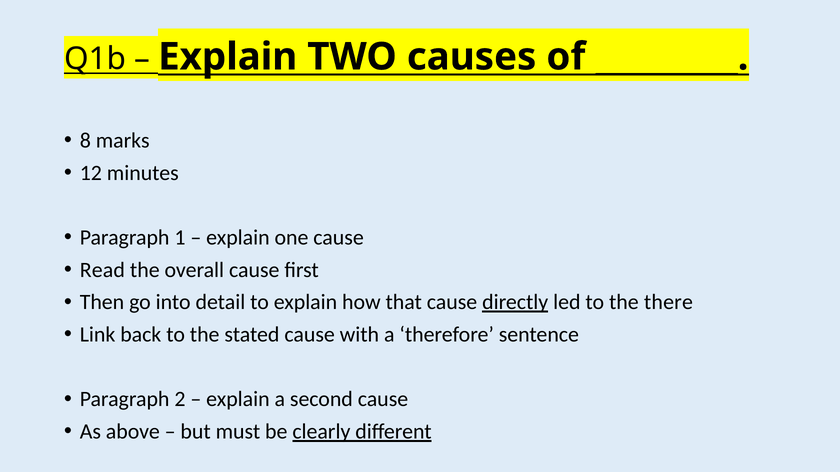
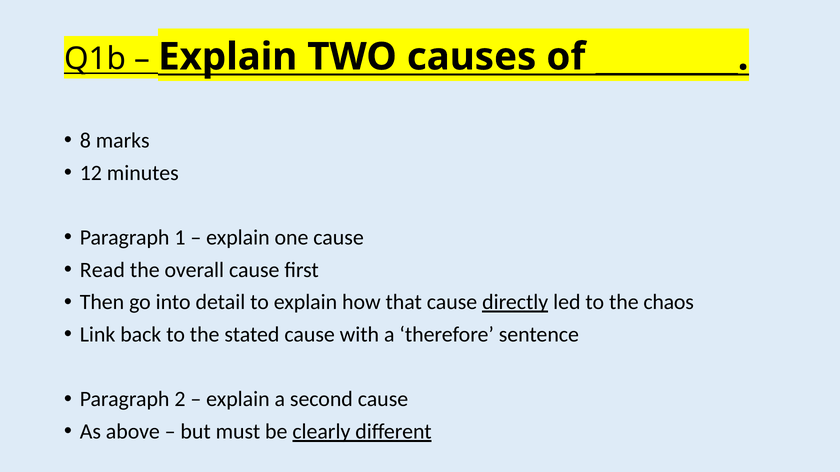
there: there -> chaos (669, 302)
